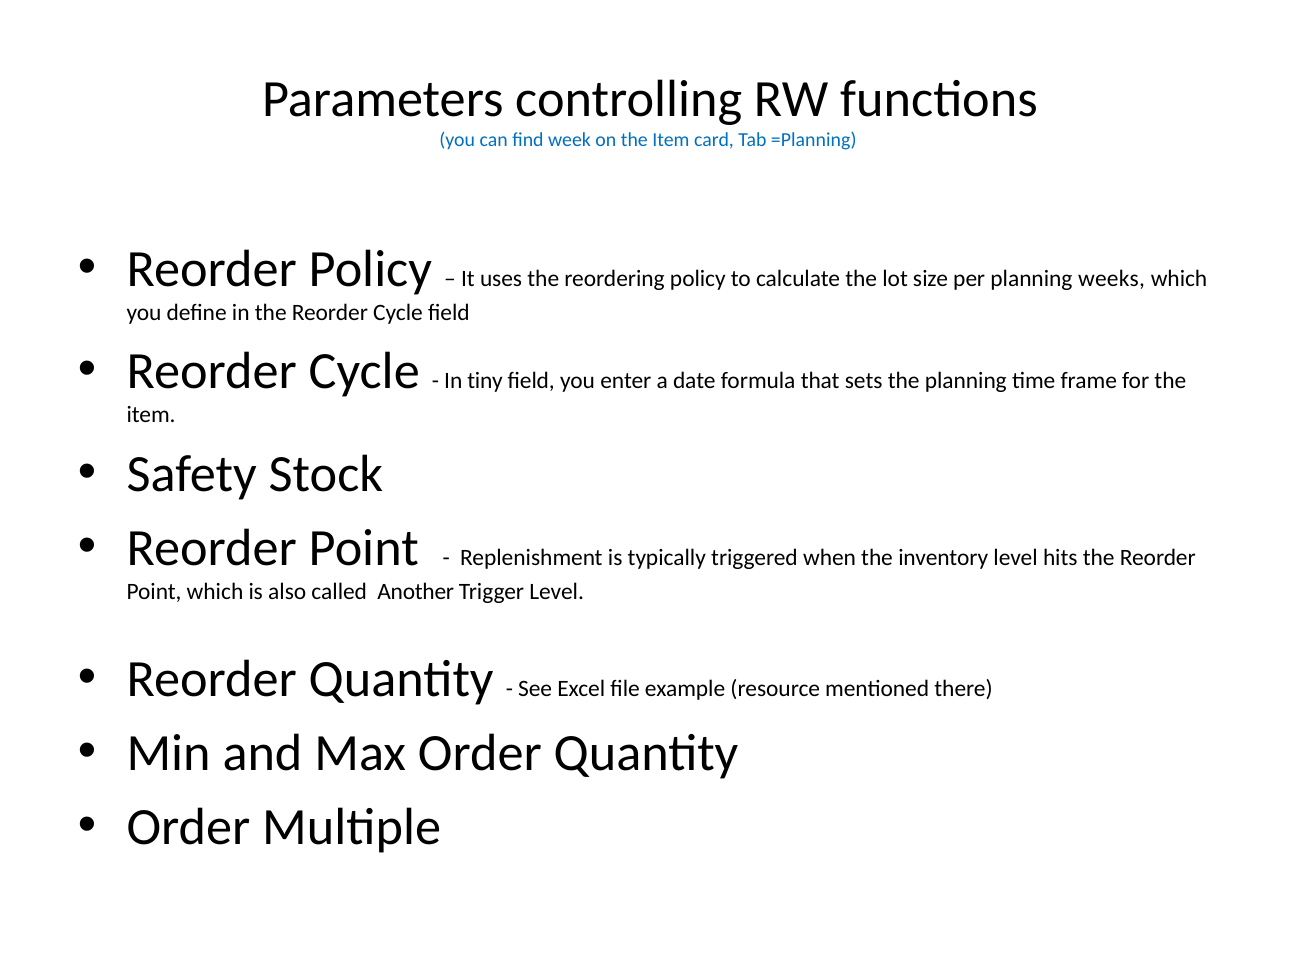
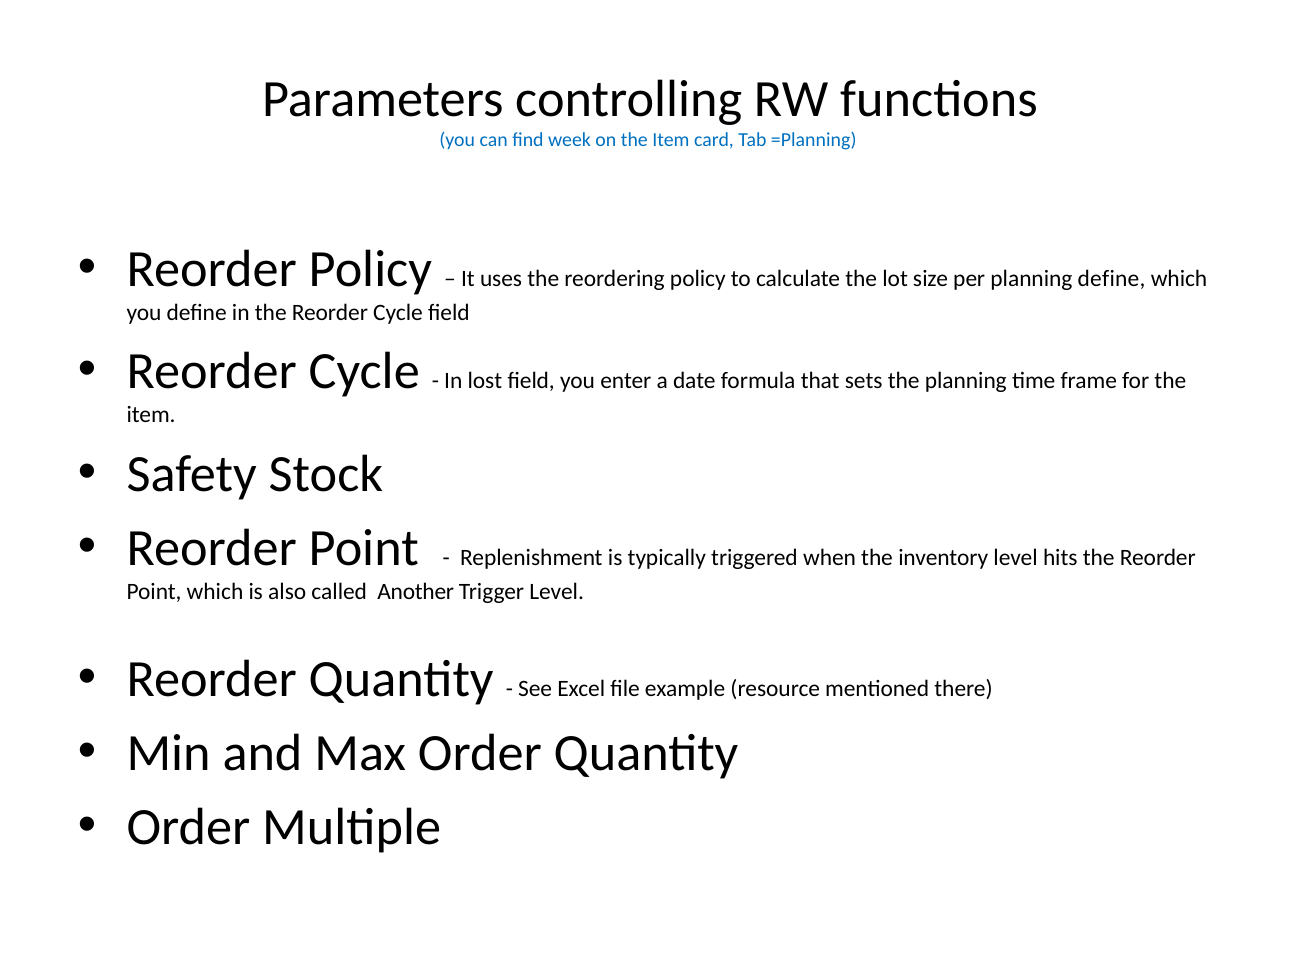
planning weeks: weeks -> define (1112, 278)
tiny: tiny -> lost (485, 381)
